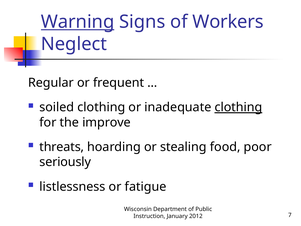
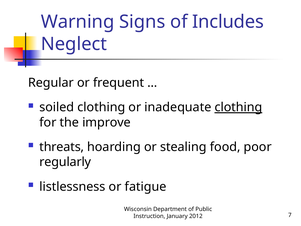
Warning underline: present -> none (78, 22)
Workers: Workers -> Includes (228, 22)
seriously: seriously -> regularly (65, 162)
